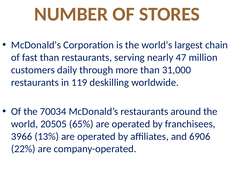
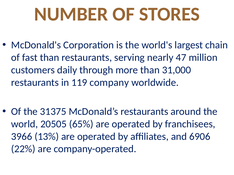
deskilling: deskilling -> company (109, 83)
70034: 70034 -> 31375 (53, 112)
